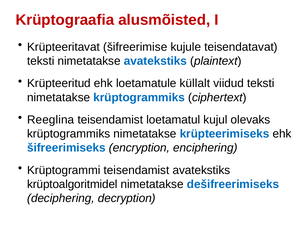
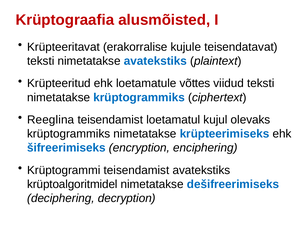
šifreerimise: šifreerimise -> erakorralise (135, 47)
küllalt: küllalt -> võttes (195, 83)
